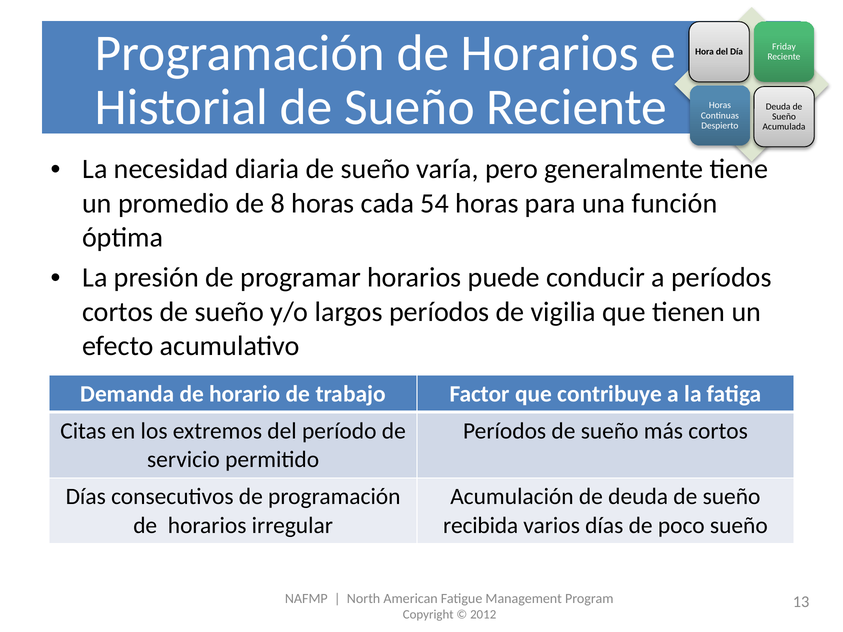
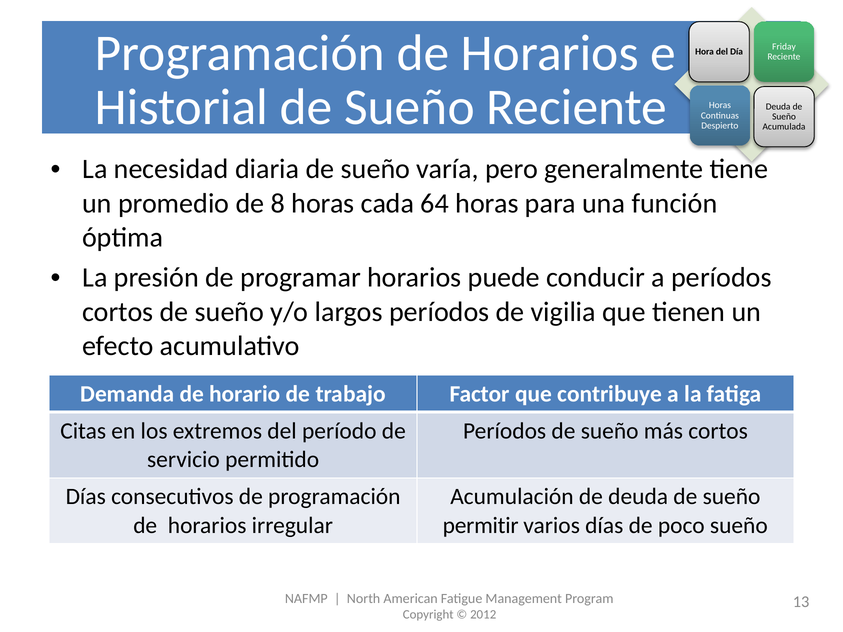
54: 54 -> 64 (435, 203)
recibida: recibida -> permitir (481, 526)
